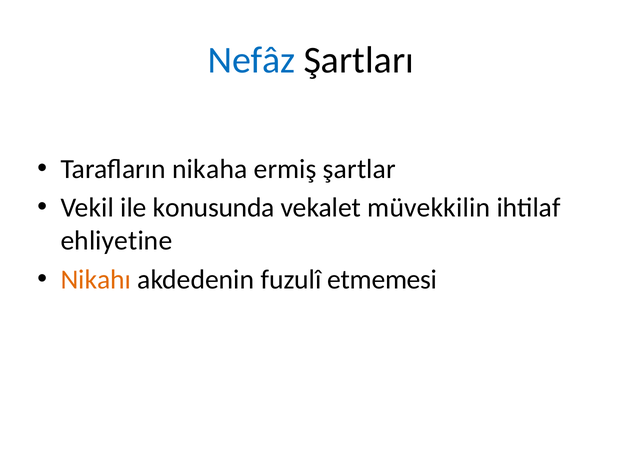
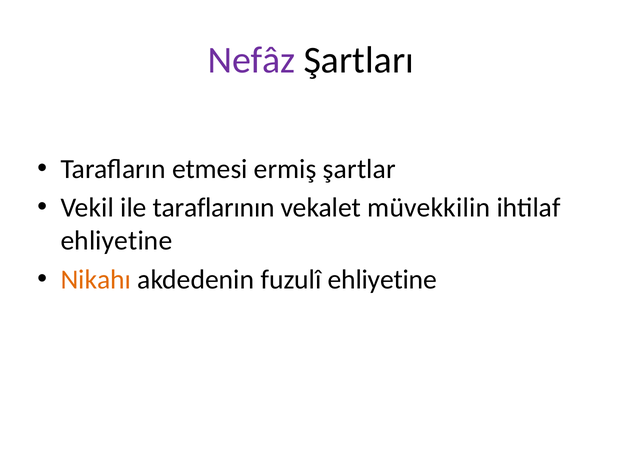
Nefâz colour: blue -> purple (251, 60)
nikaha: nikaha -> etmesi (210, 169)
konusunda: konusunda -> taraflarının (214, 208)
fuzulî etmemesi: etmemesi -> ehliyetine (382, 280)
